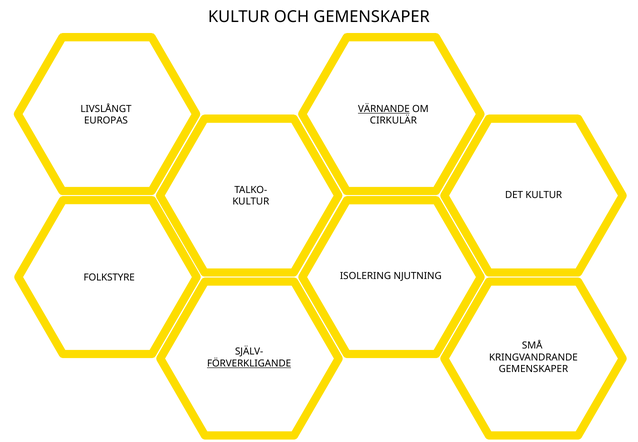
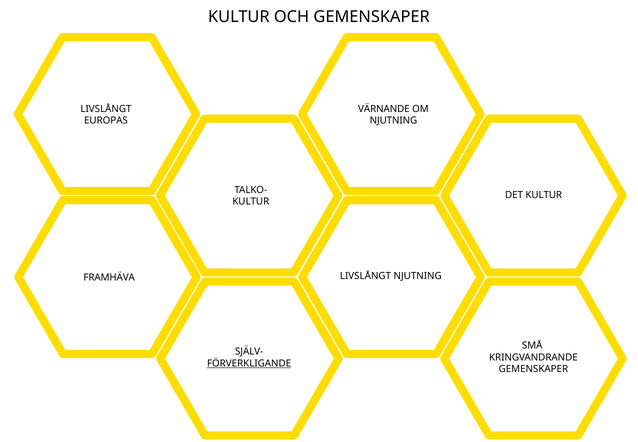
VÄRNANDE underline: present -> none (384, 109)
CIRKULÄR: CIRKULÄR -> NJUTNING (393, 121)
ISOLERING: ISOLERING -> LIVSLÅNGT (365, 276)
FOLKSTYRE: FOLKSTYRE -> FRAMHÄVA (109, 277)
